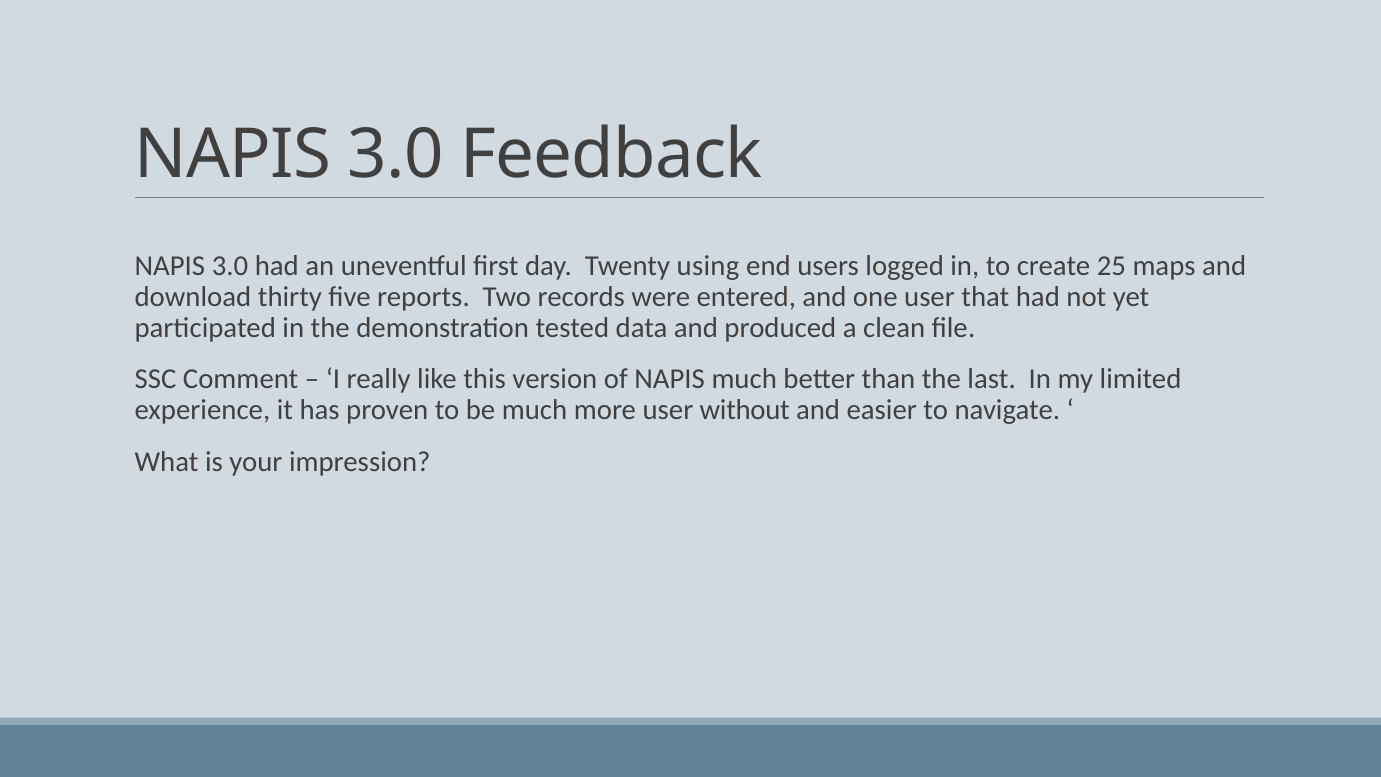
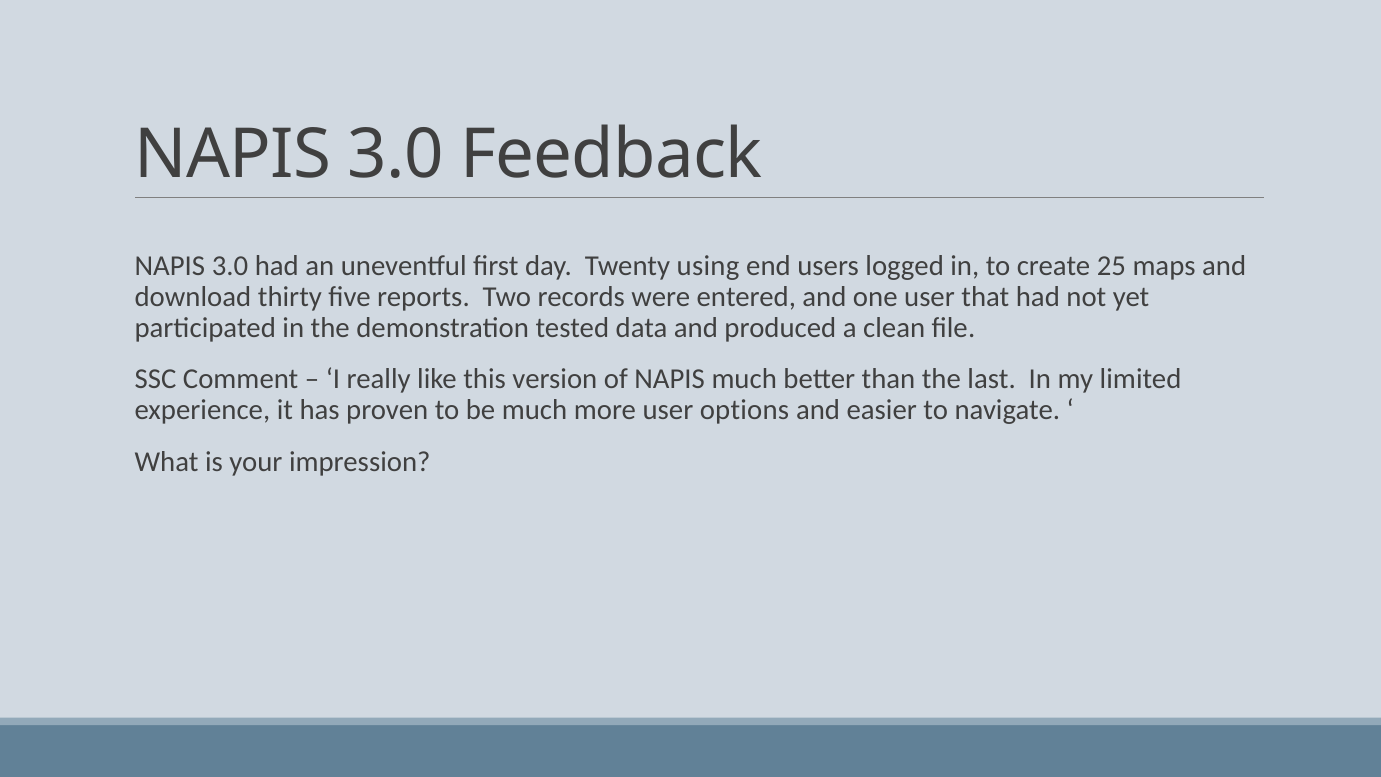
without: without -> options (744, 410)
